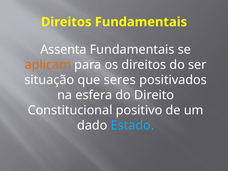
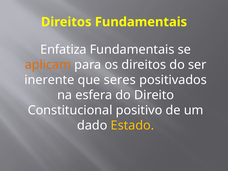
Assenta: Assenta -> Enfatiza (63, 50)
situação: situação -> inerente (49, 80)
Estado colour: light blue -> yellow (132, 125)
